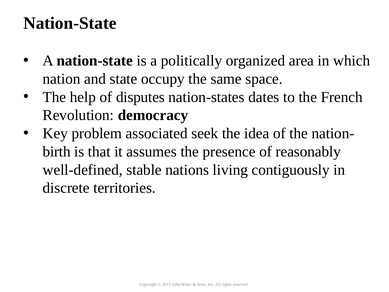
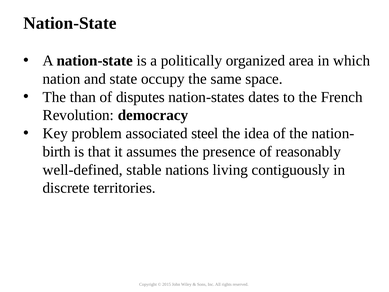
help: help -> than (83, 97)
seek: seek -> steel (205, 133)
